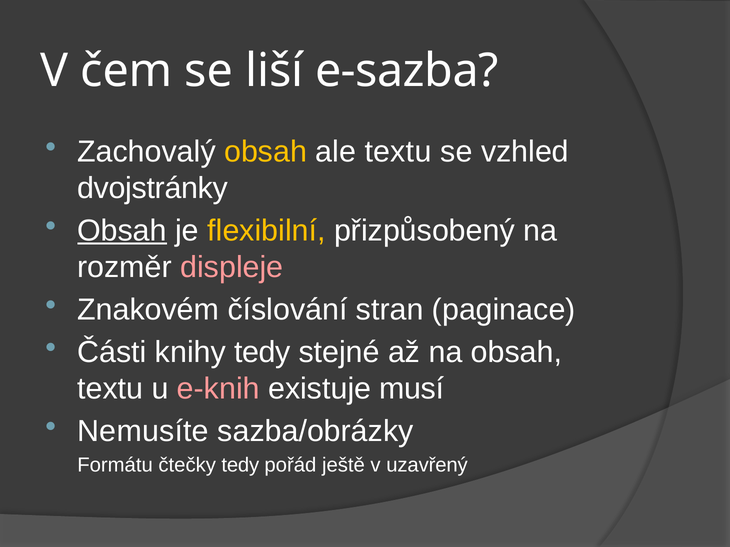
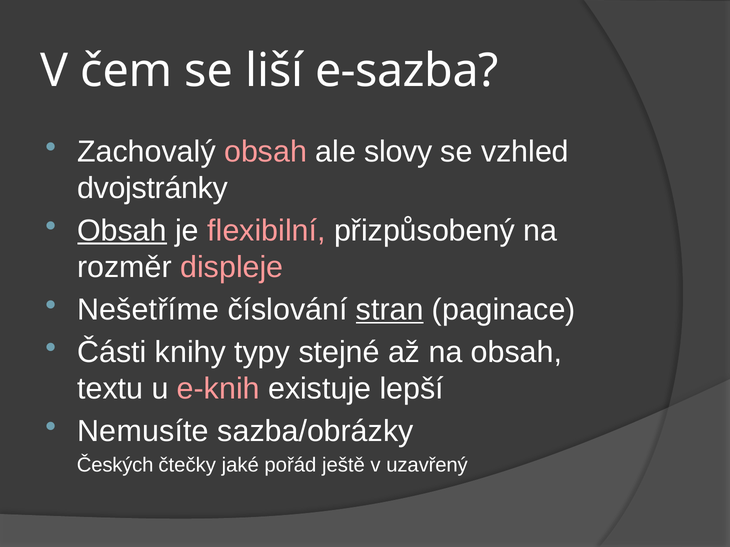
obsah colour: yellow -> pink (266, 152)
ale textu: textu -> slovy (398, 152)
flexibilní colour: yellow -> pink (266, 231)
Znakovém: Znakovém -> Nešetříme (148, 310)
stran underline: none -> present (390, 310)
knihy tedy: tedy -> typy (262, 352)
musí: musí -> lepší (412, 389)
Formátu: Formátu -> Českých (115, 465)
čtečky tedy: tedy -> jaké (240, 465)
